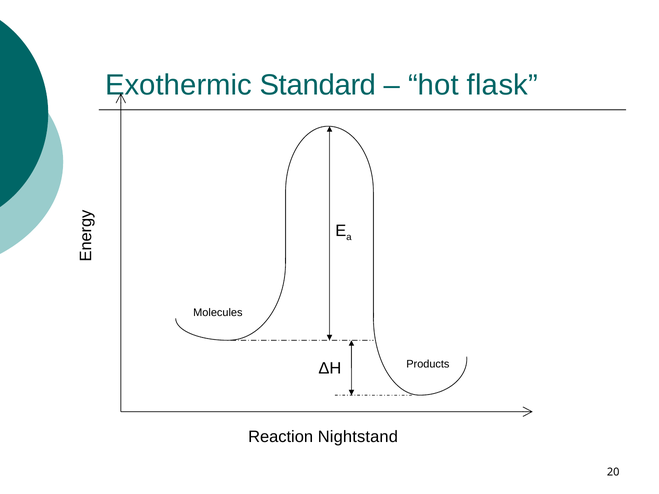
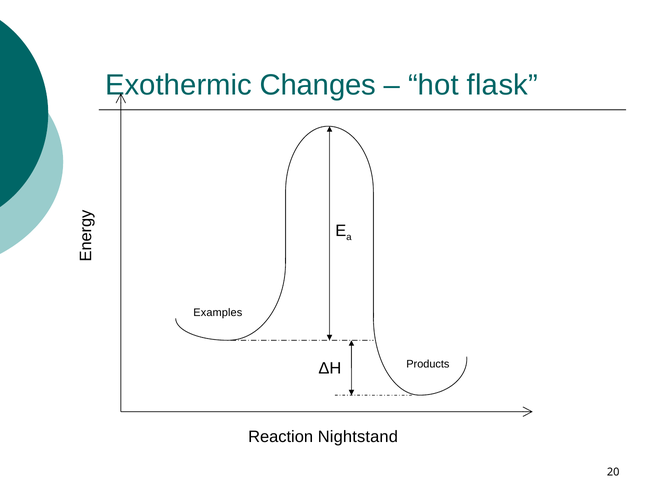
Standard: Standard -> Changes (318, 85)
Molecules: Molecules -> Examples (218, 313)
